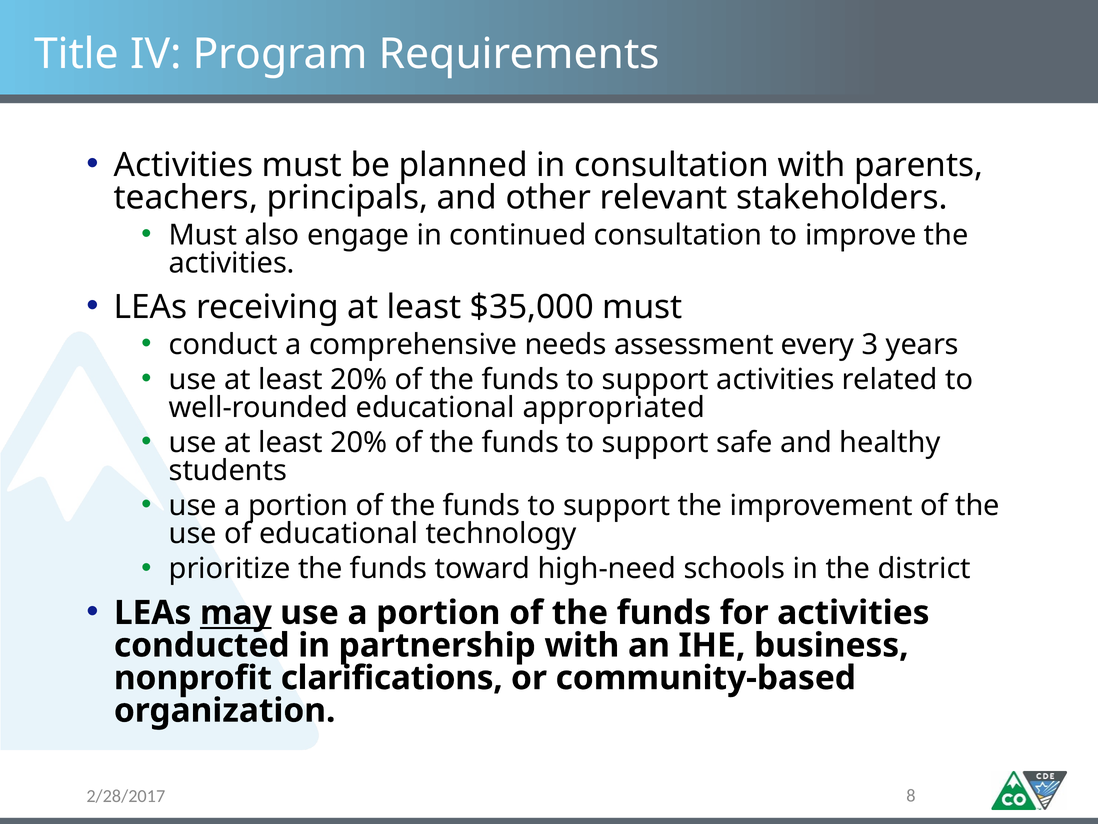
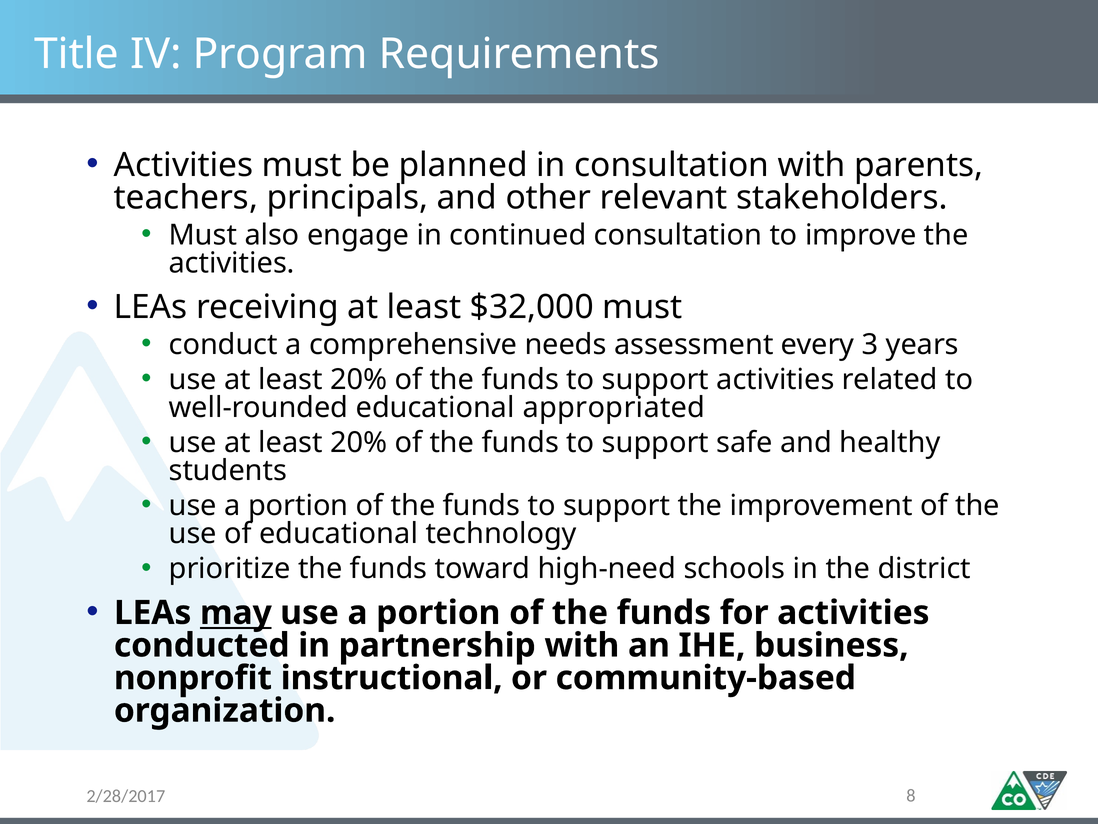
$35,000: $35,000 -> $32,000 (532, 307)
clarifications: clarifications -> instructional (392, 678)
